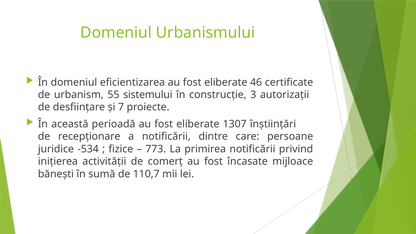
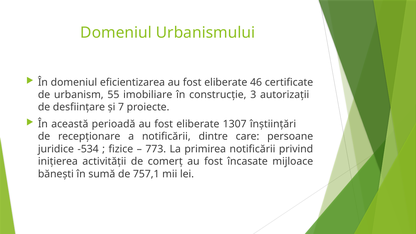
sistemului: sistemului -> imobiliare (148, 95)
110,7: 110,7 -> 757,1 (146, 174)
